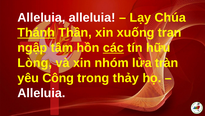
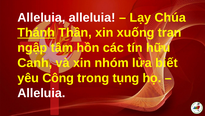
các underline: present -> none (113, 47)
Lòng: Lòng -> Canh (35, 63)
tràn: tràn -> biết (167, 63)
thảy: thảy -> tụng (126, 78)
